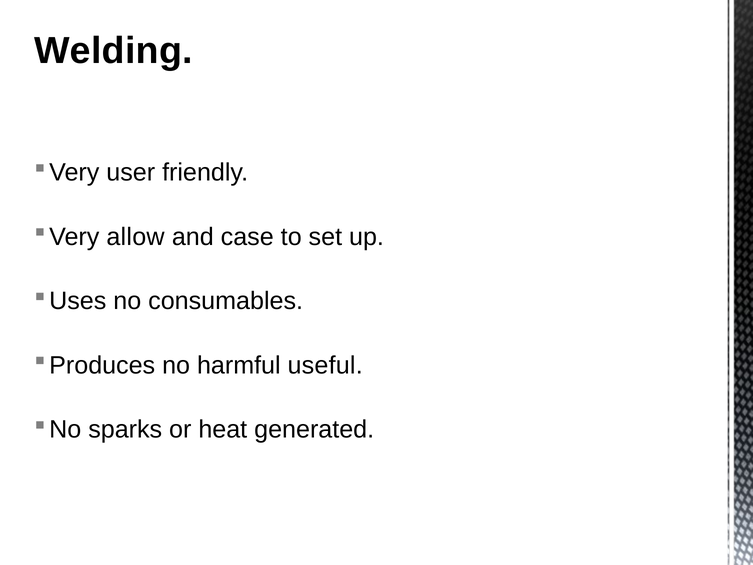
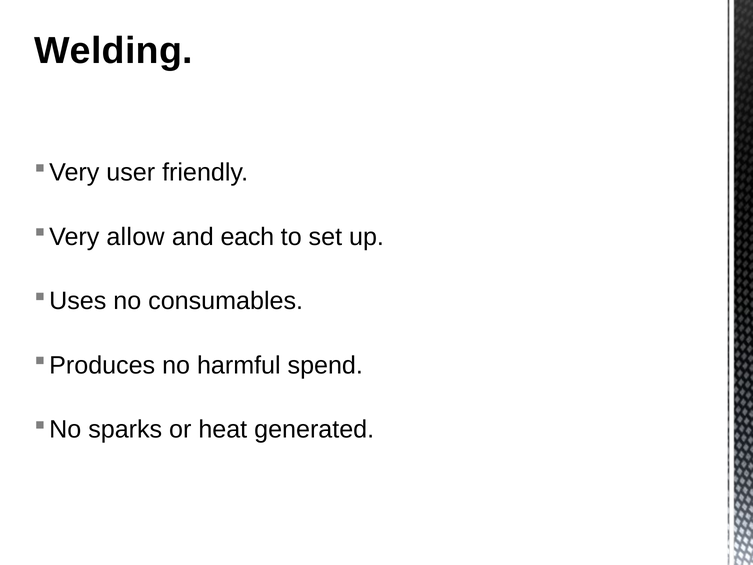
case: case -> each (247, 237)
useful: useful -> spend (325, 365)
